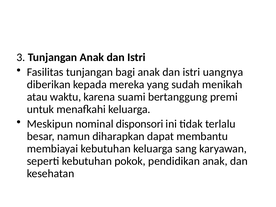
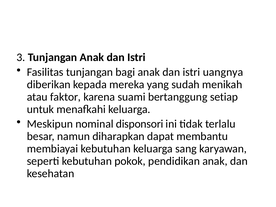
waktu: waktu -> faktor (65, 97)
premi: premi -> setiap (224, 97)
